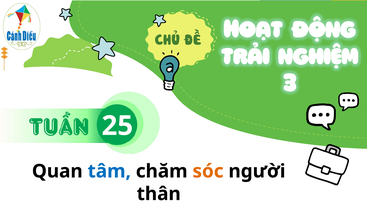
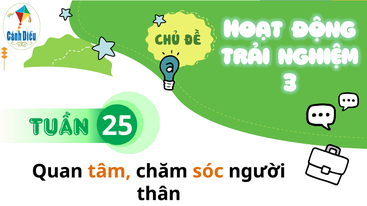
tâm colour: blue -> orange (109, 171)
